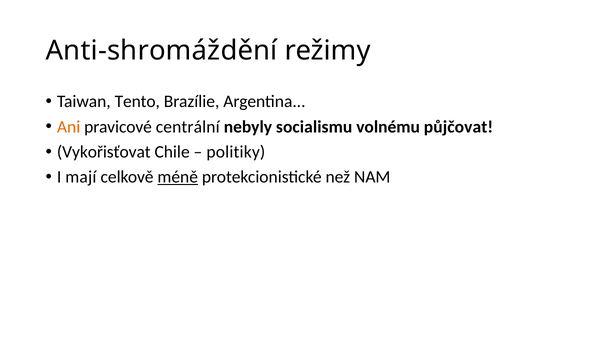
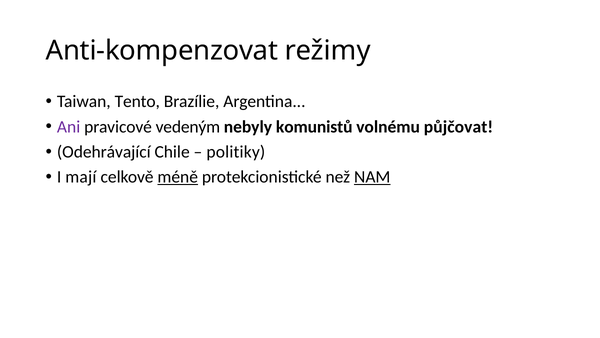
Anti-shromáždění: Anti-shromáždění -> Anti-kompenzovat (162, 50)
Ani colour: orange -> purple (69, 127)
centrální: centrální -> vedeným (188, 127)
socialismu: socialismu -> komunistů (314, 127)
Vykořisťovat: Vykořisťovat -> Odehrávající (104, 152)
NAM underline: none -> present (372, 177)
